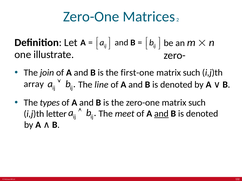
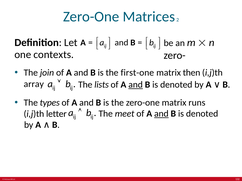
illustrate: illustrate -> contexts (54, 55)
such: such -> then (192, 73)
line: line -> lists (102, 85)
and underline: none -> present (136, 85)
zero-one matrix such: such -> runs (197, 103)
